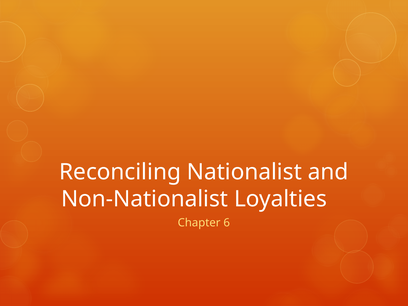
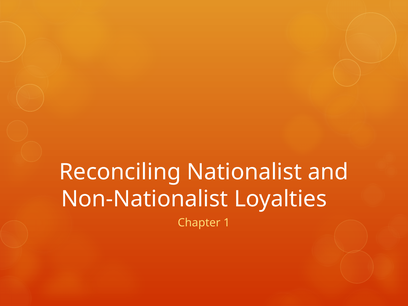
6: 6 -> 1 (227, 223)
